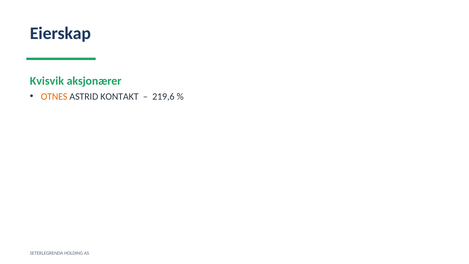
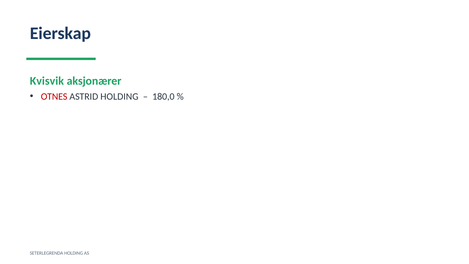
OTNES colour: orange -> red (54, 96)
ASTRID KONTAKT: KONTAKT -> HOLDING (119, 96)
219,6: 219,6 -> 180,0 (163, 96)
